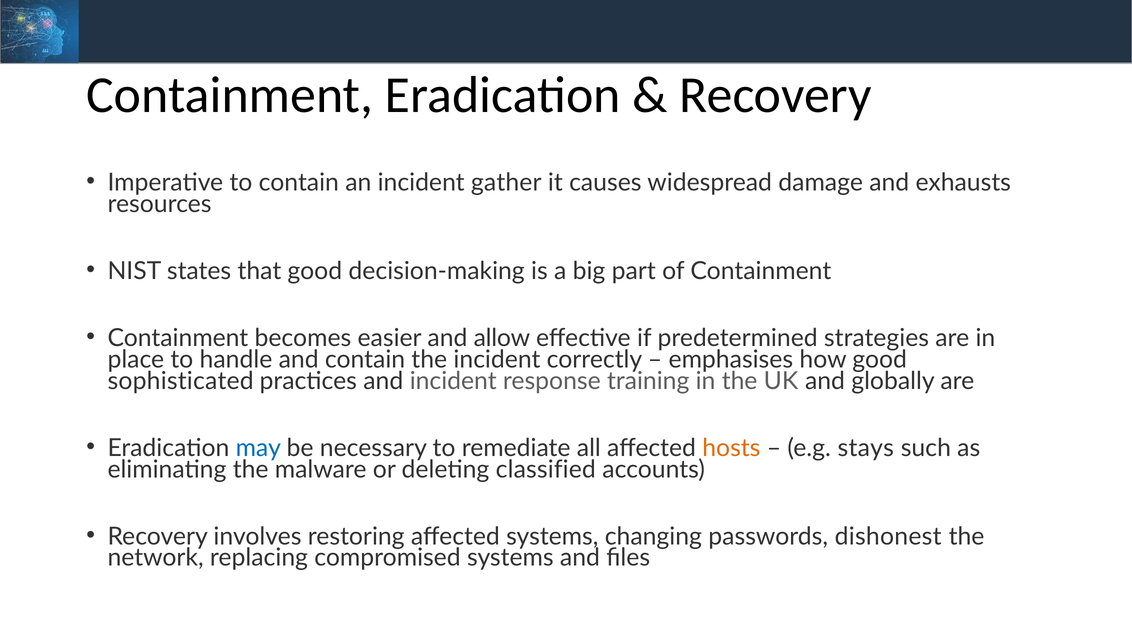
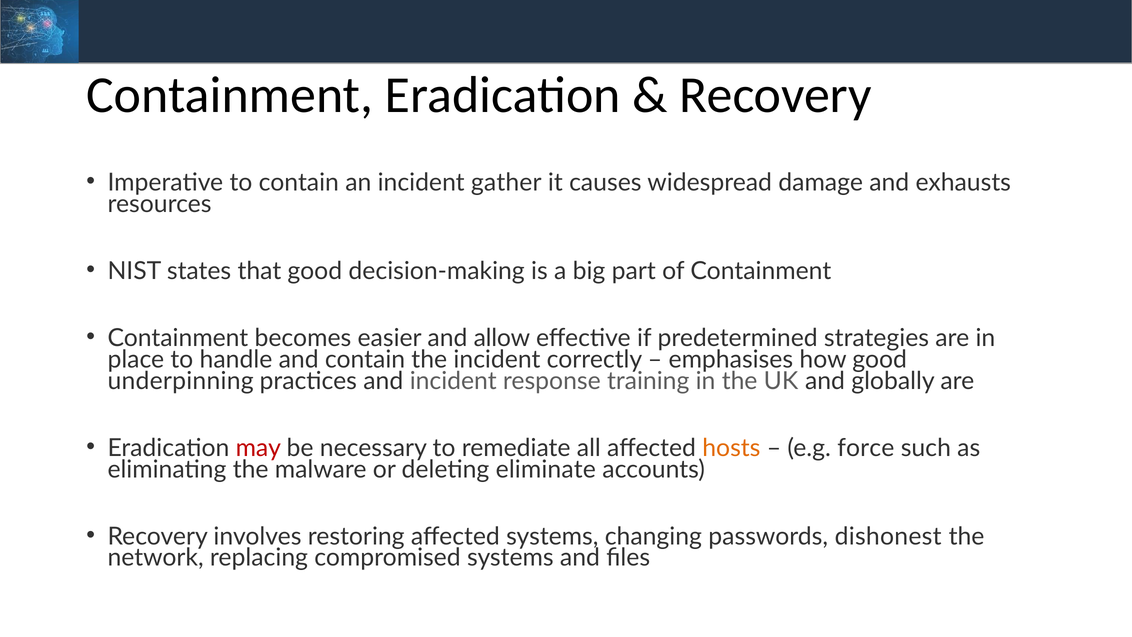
sophisticated: sophisticated -> underpinning (181, 381)
may colour: blue -> red (258, 448)
stays: stays -> force (866, 448)
classified: classified -> eliminate (546, 469)
